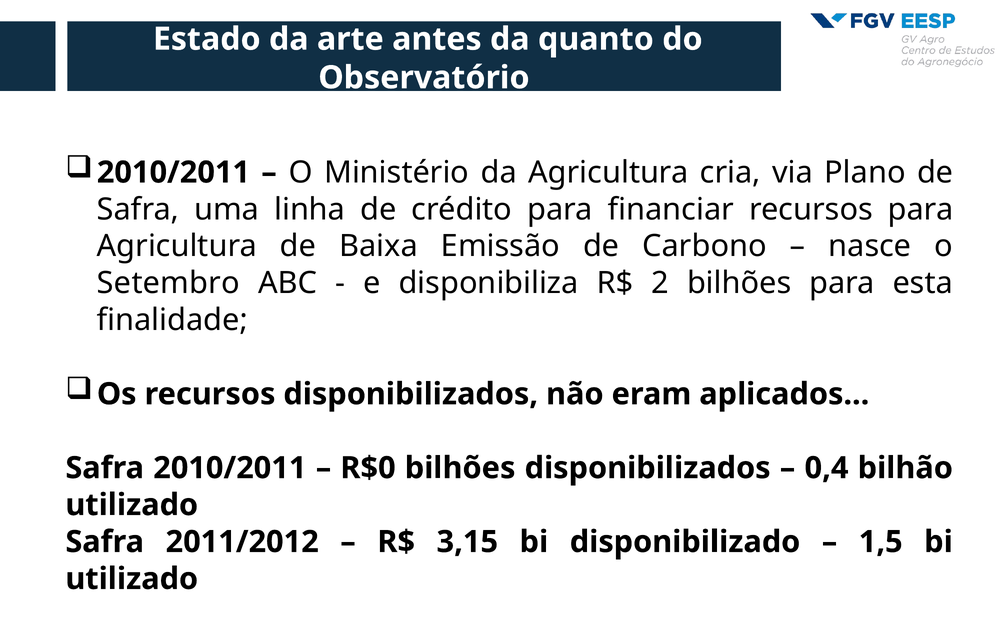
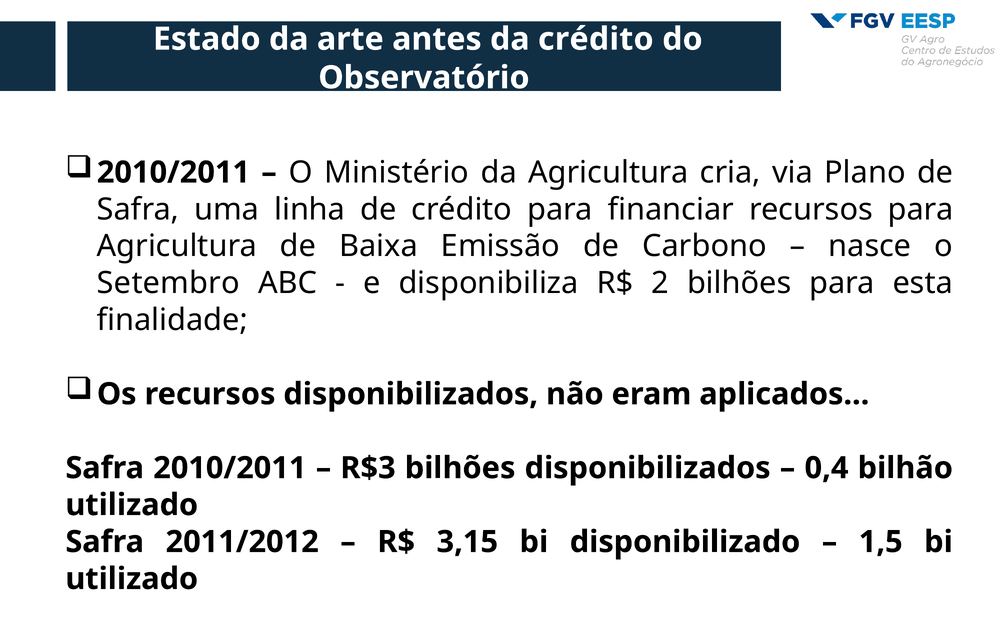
da quanto: quanto -> crédito (596, 39)
R$0: R$0 -> R$3 (368, 468)
